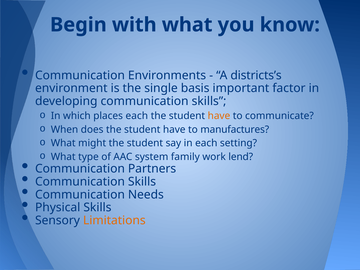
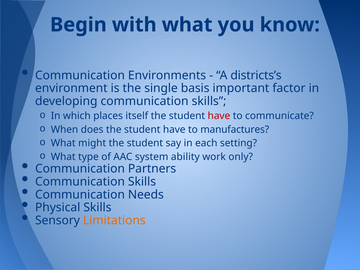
places each: each -> itself (137, 116)
have colour: orange -> red (219, 116)
family: family -> ability (185, 157)
lend: lend -> only (241, 157)
